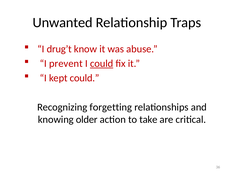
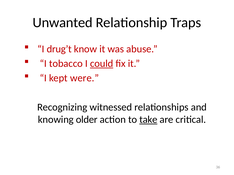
prevent: prevent -> tobacco (66, 64)
kept could: could -> were (84, 78)
forgetting: forgetting -> witnessed (111, 107)
take underline: none -> present (148, 120)
